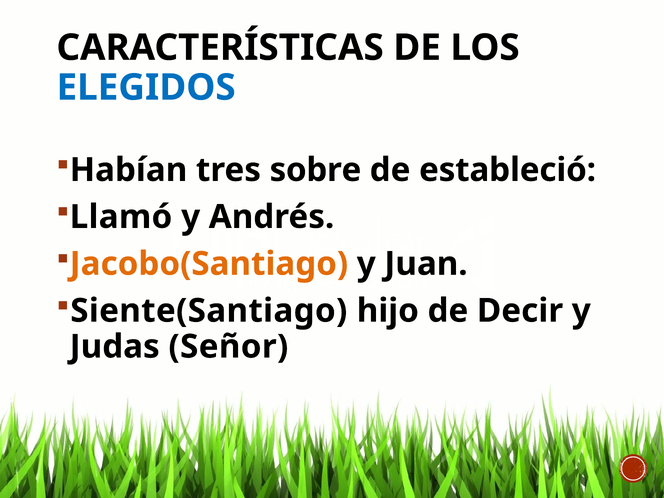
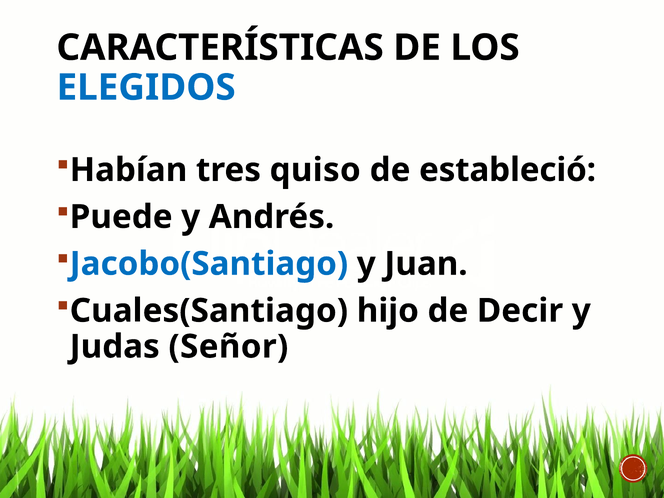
sobre: sobre -> quiso (315, 170)
Llamó: Llamó -> Puede (121, 217)
Jacobo(Santiago colour: orange -> blue (209, 264)
Siente(Santiago: Siente(Santiago -> Cuales(Santiago (209, 311)
